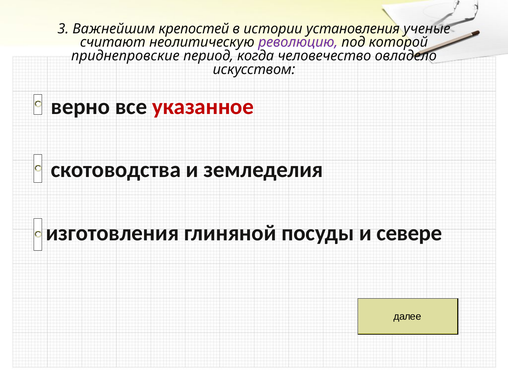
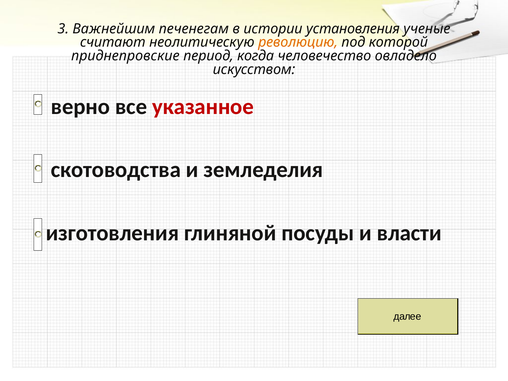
крепостей: крепостей -> печенегам (194, 29)
революцию colour: purple -> orange (298, 42)
севере: севере -> власти (409, 233)
